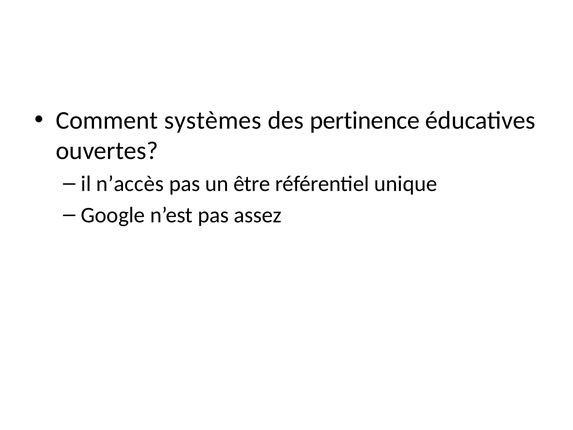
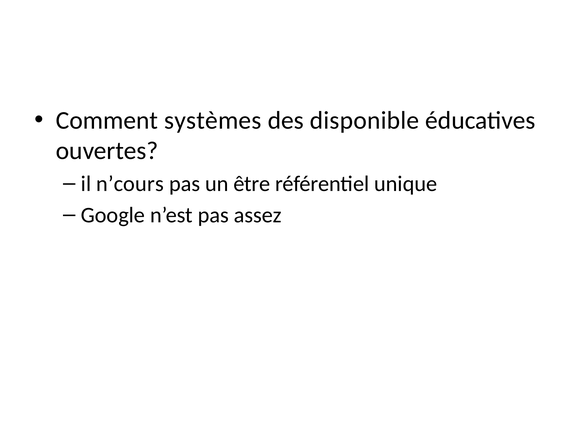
pertinence: pertinence -> disponible (364, 120)
n’accès: n’accès -> n’cours (130, 184)
